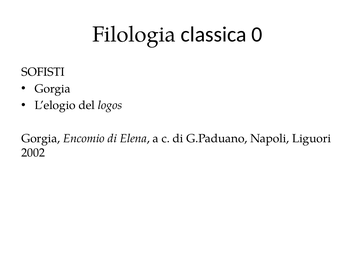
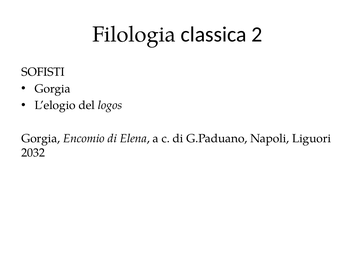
0: 0 -> 2 (257, 34)
2002: 2002 -> 2032 (33, 152)
